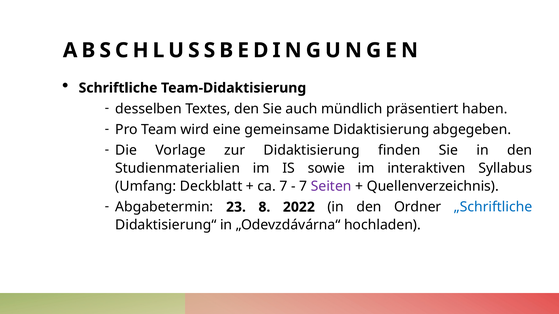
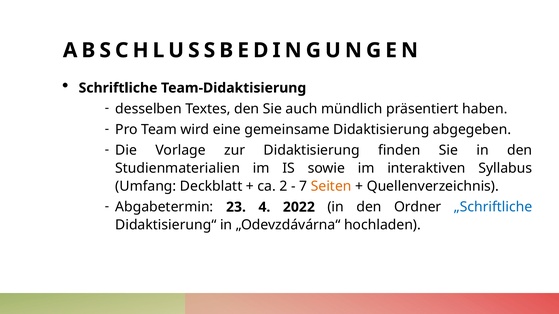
ca 7: 7 -> 2 (284, 186)
Seiten colour: purple -> orange (331, 186)
8: 8 -> 4 (264, 207)
